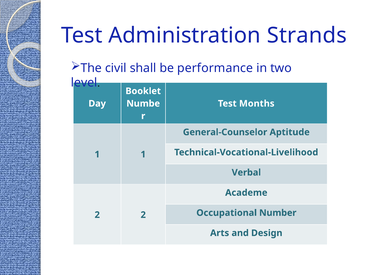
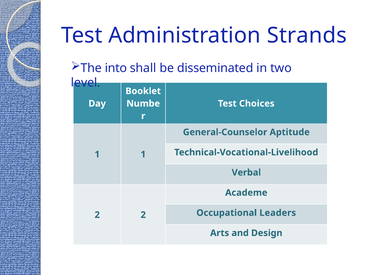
civil: civil -> into (116, 68)
performance: performance -> disseminated (215, 68)
Months: Months -> Choices (257, 104)
Number: Number -> Leaders (278, 213)
